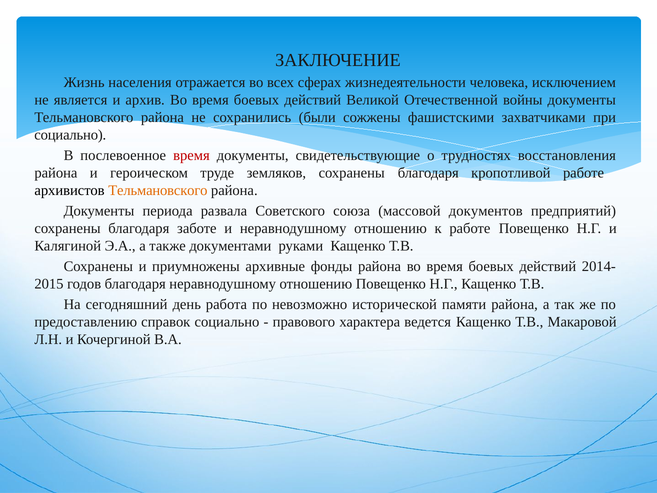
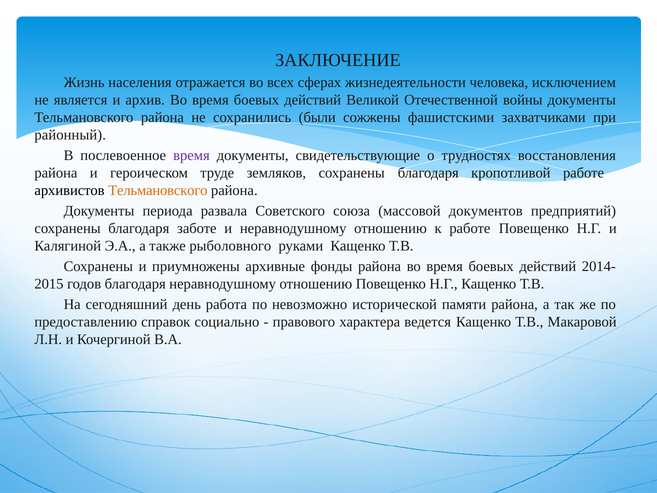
социально: социально -> районный (70, 135)
время colour: red -> purple (191, 155)
документами: документами -> рыболовного (230, 246)
